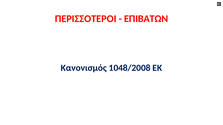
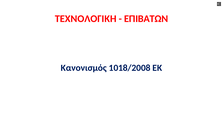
ΠΕΡΙΣΣΟΤΕΡΟΙ: ΠΕΡΙΣΣΟΤΕΡΟΙ -> ΤΕΧΝΟΛΟΓΙΚΗ (86, 19)
1048/2008: 1048/2008 -> 1018/2008 (130, 68)
